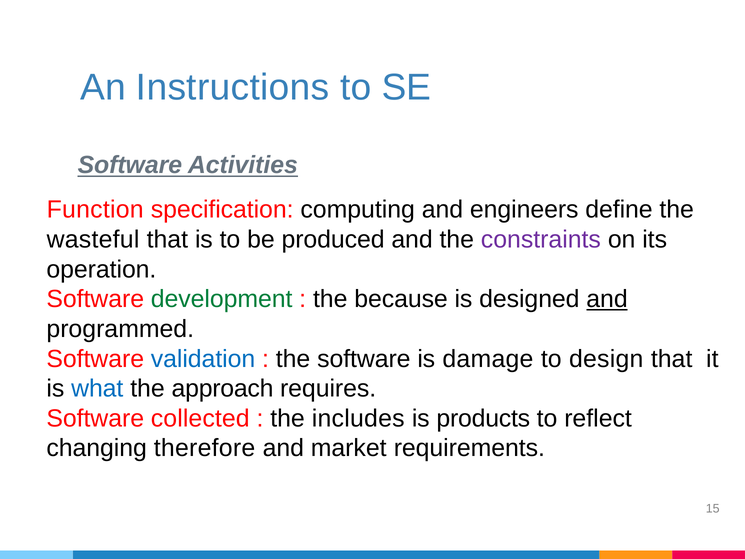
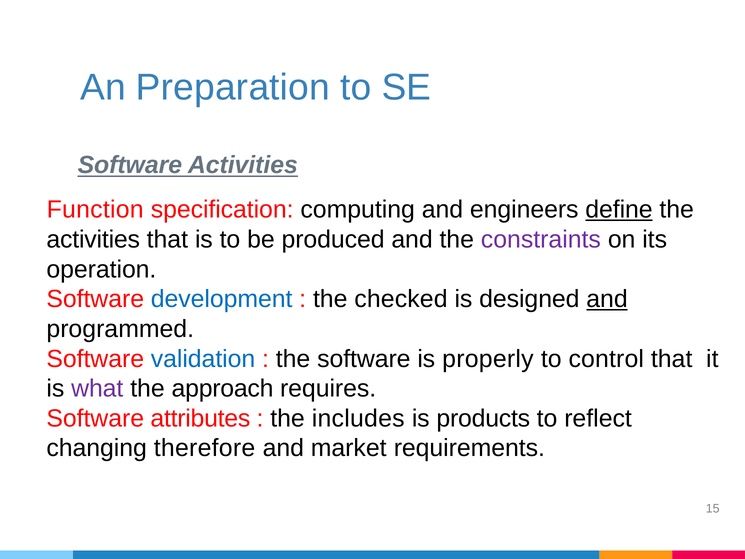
Instructions: Instructions -> Preparation (233, 87)
define underline: none -> present (619, 210)
wasteful: wasteful -> activities (93, 239)
development colour: green -> blue (222, 299)
because: because -> checked (401, 299)
damage: damage -> properly (488, 359)
design: design -> control (606, 359)
what colour: blue -> purple (97, 388)
collected: collected -> attributes (200, 418)
